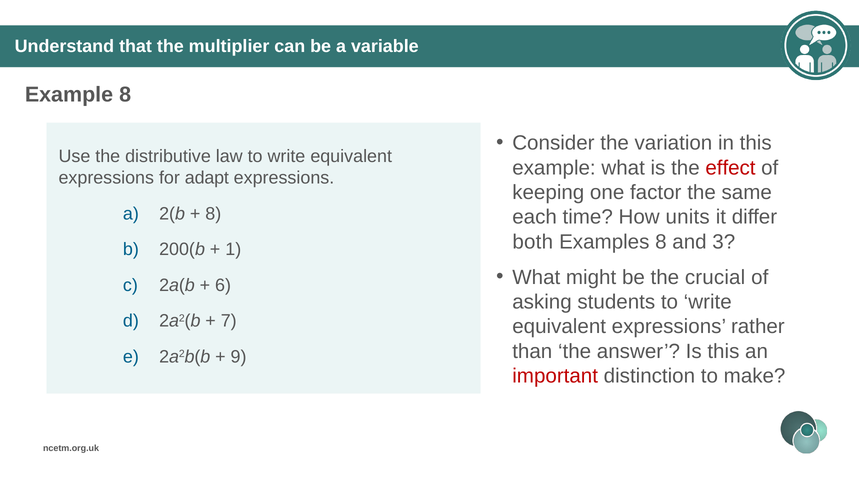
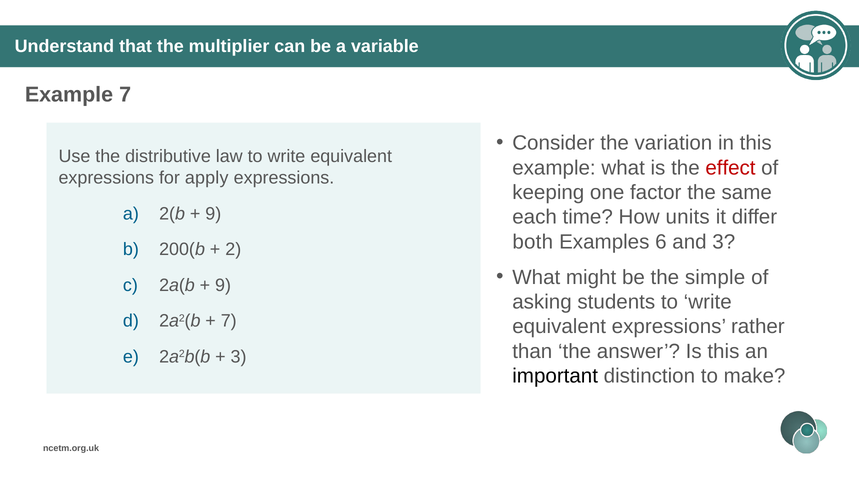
Example 8: 8 -> 7 (125, 95)
adapt: adapt -> apply (207, 178)
8: 8 -> 9 (213, 214)
Examples 8: 8 -> 6 (661, 242)
1: 1 -> 2 (233, 250)
crucial: crucial -> simple (715, 277)
6: 6 -> 9 (223, 285)
9: 9 -> 3 (239, 357)
important colour: red -> black (555, 376)
